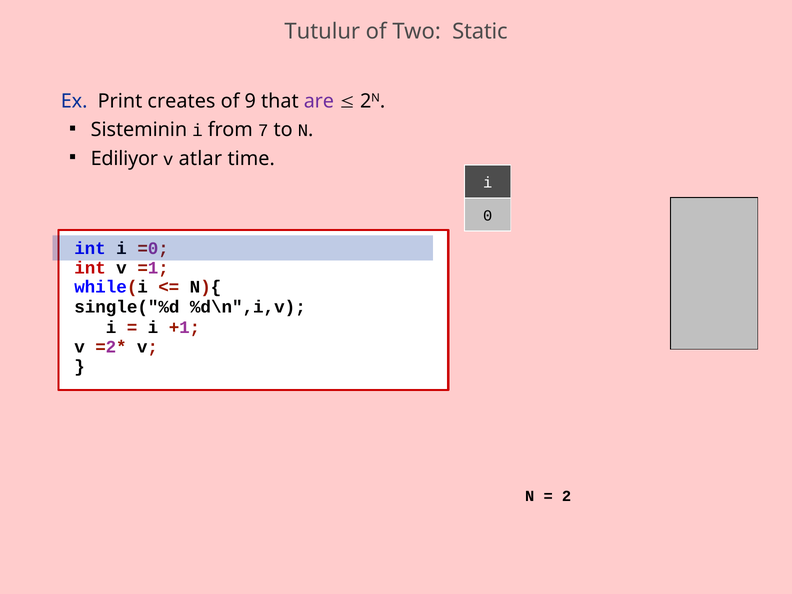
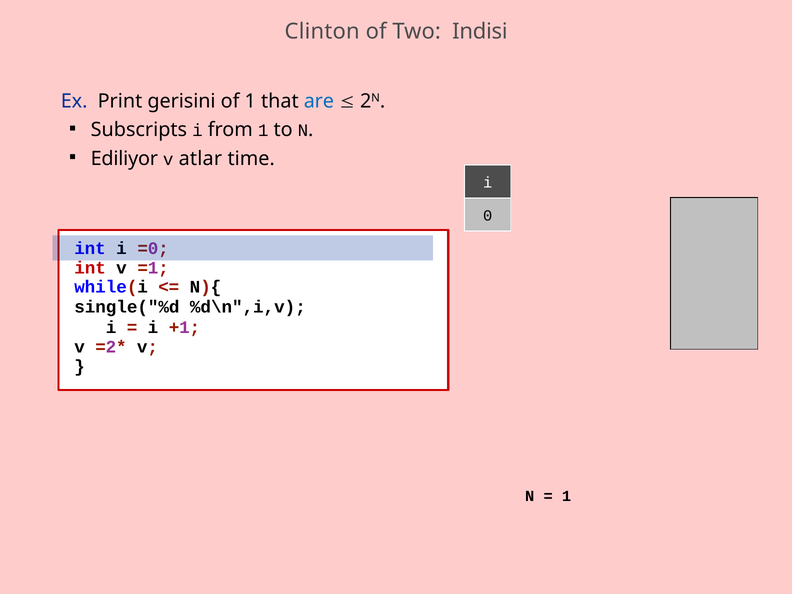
Tutulur: Tutulur -> Clinton (322, 31)
Static: Static -> Indisi (480, 31)
creates: creates -> gerisini (182, 101)
of 9: 9 -> 1 (250, 101)
are colour: purple -> blue (319, 101)
Sisteminin: Sisteminin -> Subscripts (139, 130)
from 7: 7 -> 1 (263, 131)
2: 2 -> 1 (567, 496)
